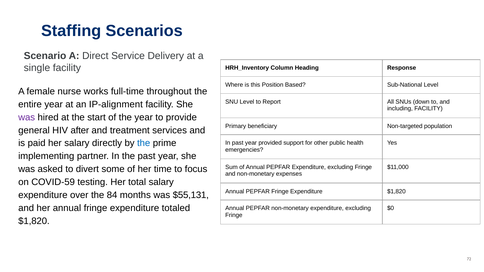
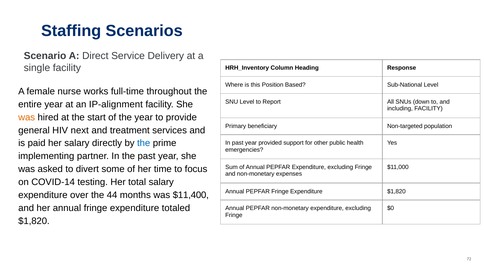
was colour: purple -> orange (27, 117)
after: after -> next (80, 130)
COVID-59: COVID-59 -> COVID-14 (53, 182)
84: 84 -> 44 (112, 195)
$55,131: $55,131 -> $11,400 (191, 195)
